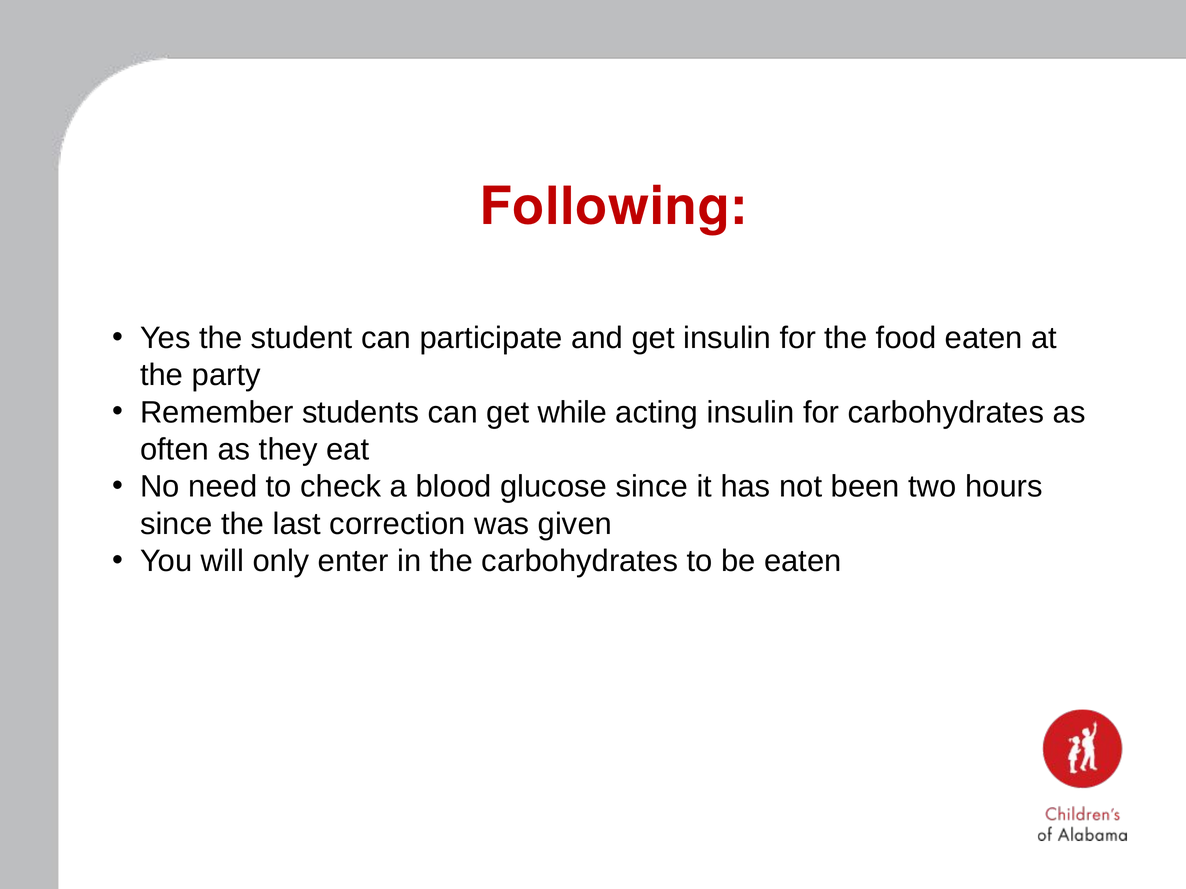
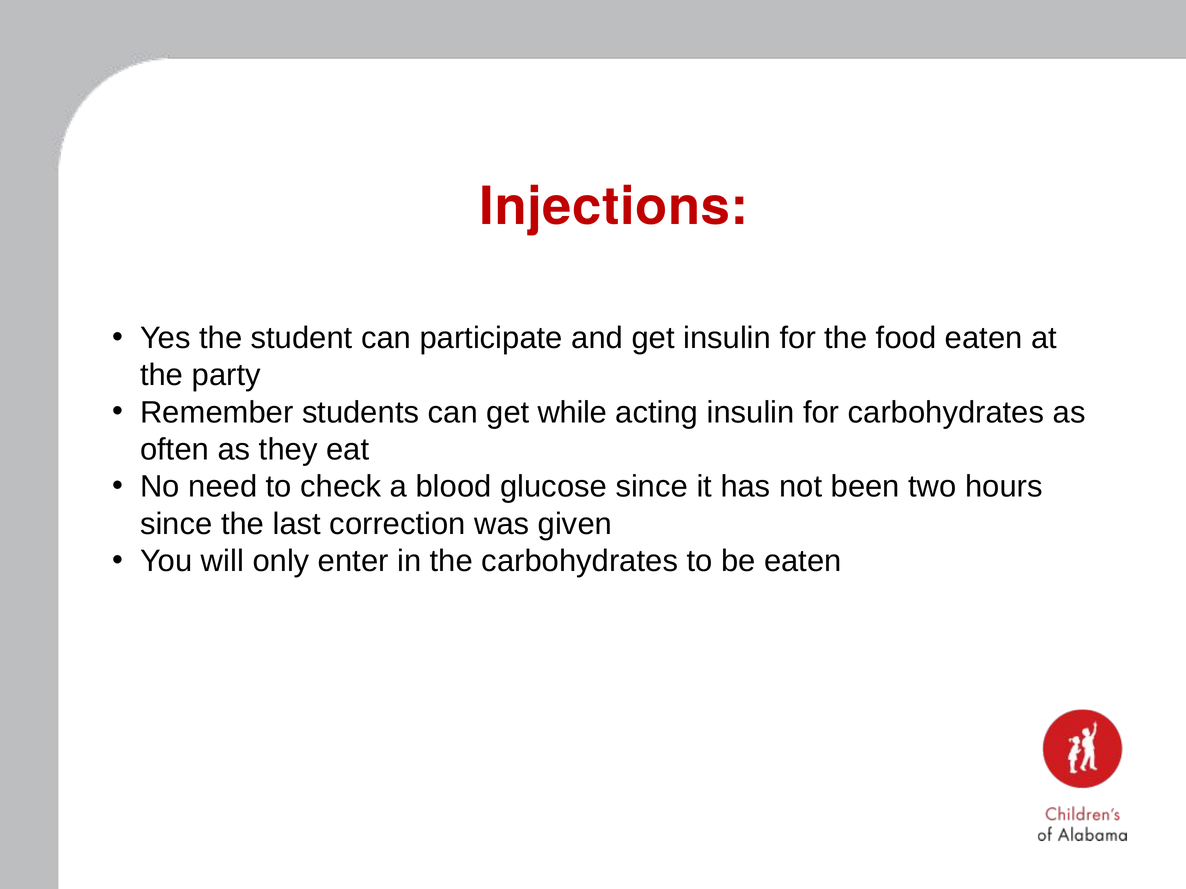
Following: Following -> Injections (614, 207)
